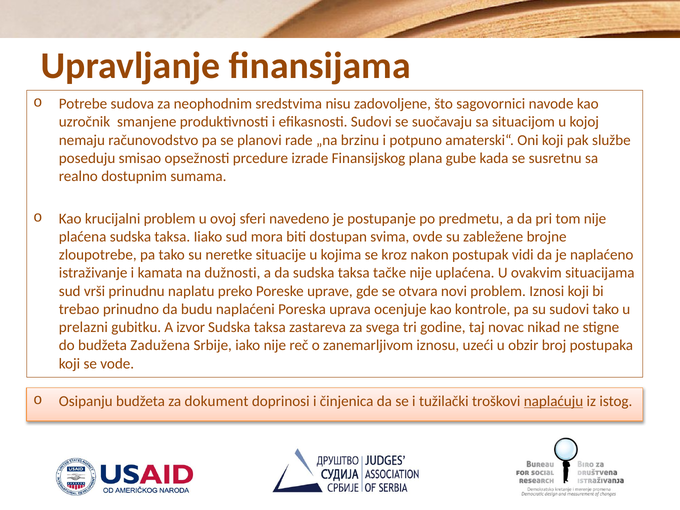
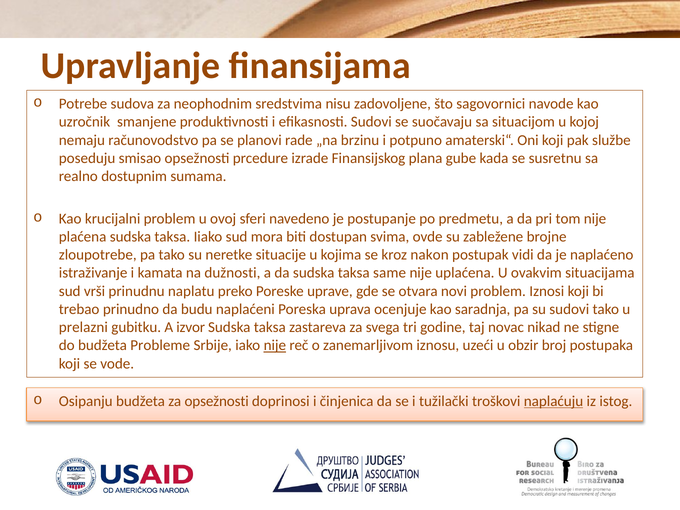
tačke: tačke -> same (390, 273)
kontrole: kontrole -> saradnja (483, 309)
Zadužena: Zadužena -> Probleme (160, 345)
nije underline: none -> present (275, 345)
za dokument: dokument -> opsežnosti (217, 401)
